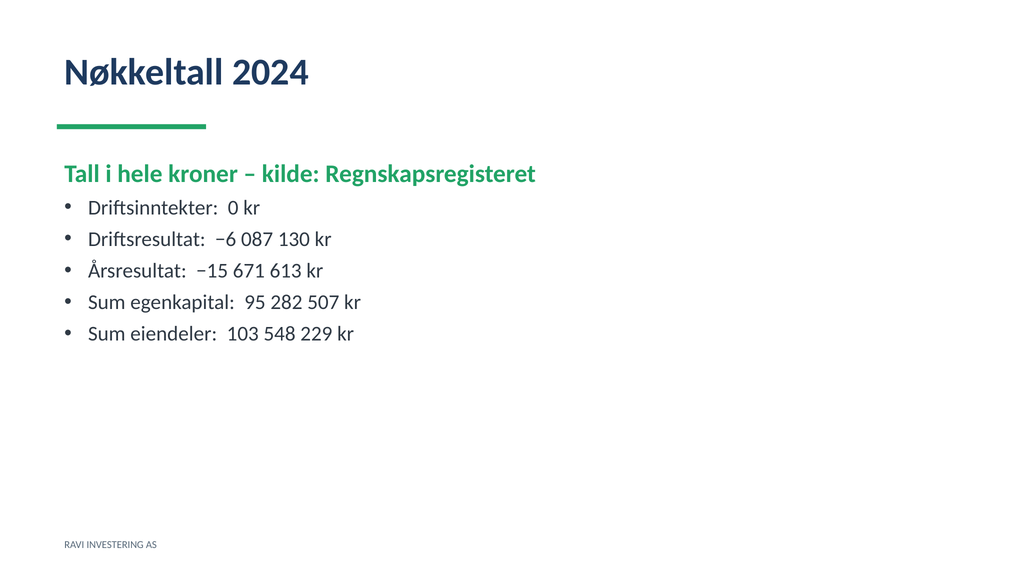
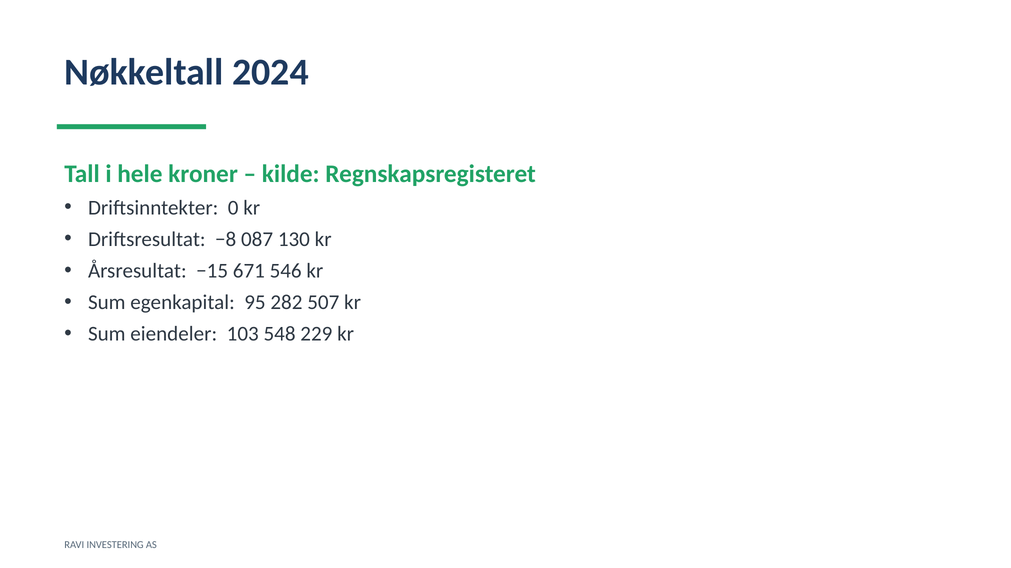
−6: −6 -> −8 (226, 240)
613: 613 -> 546 (286, 271)
